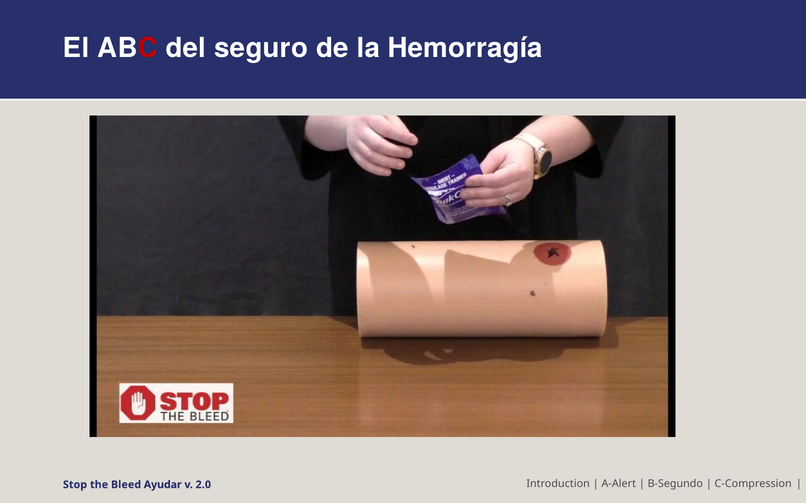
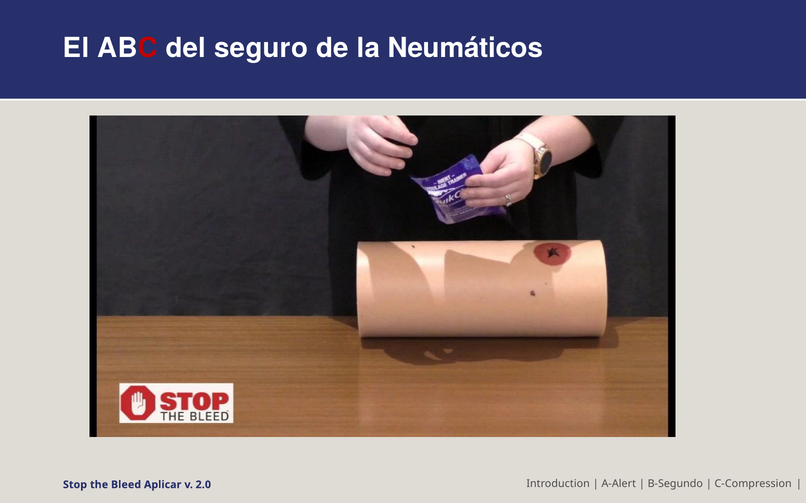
Hemorragía: Hemorragía -> Neumáticos (465, 48)
Ayudar: Ayudar -> Aplicar (163, 485)
